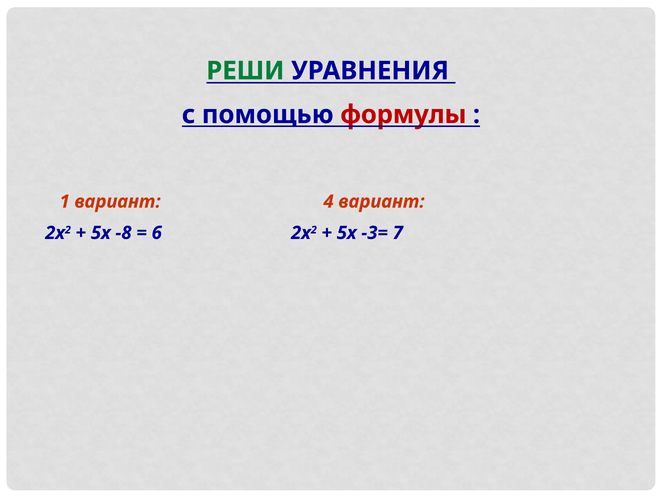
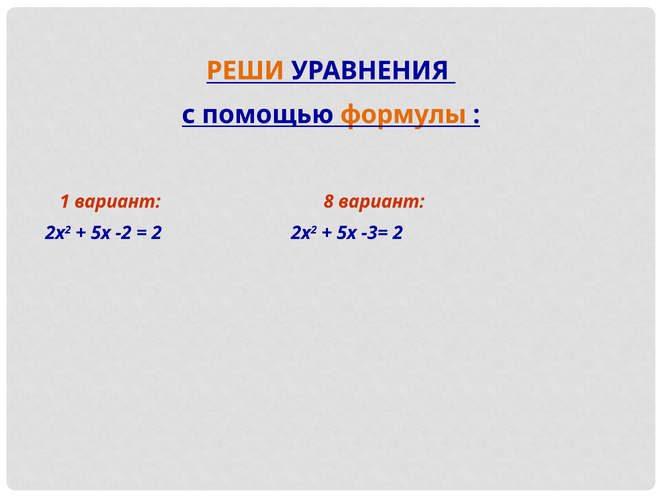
РЕШИ colour: green -> orange (245, 71)
формулы colour: red -> orange (403, 114)
4: 4 -> 8 (329, 201)
-8: -8 -> -2 (123, 233)
6: 6 -> 2 (157, 233)
-3= 7: 7 -> 2 (398, 233)
